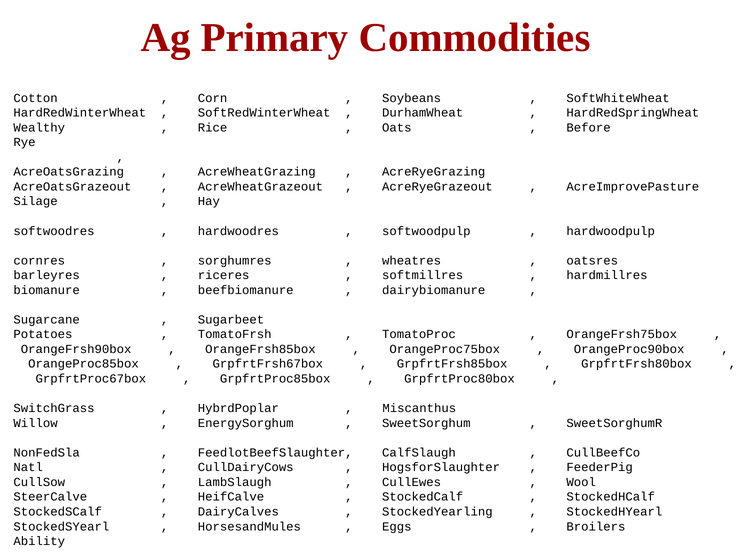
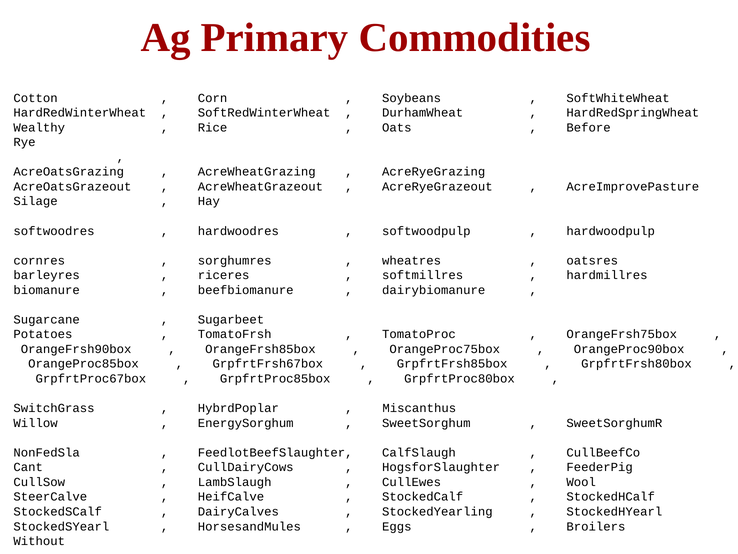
Natl: Natl -> Cant (28, 467)
Ability: Ability -> Without (39, 541)
